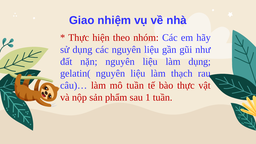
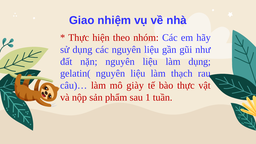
mô tuần: tuần -> giày (135, 85)
